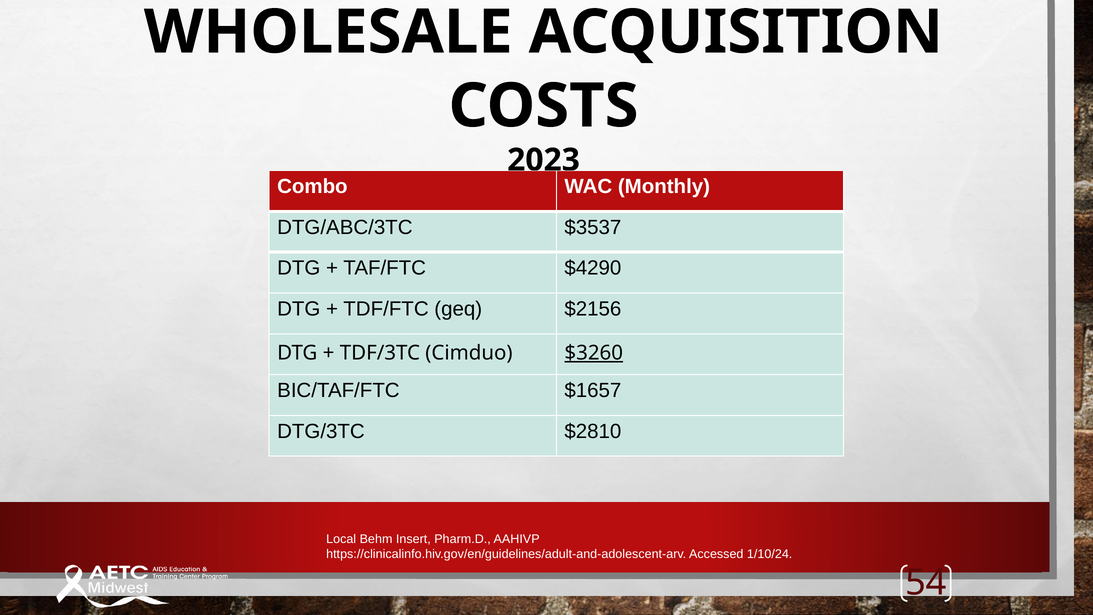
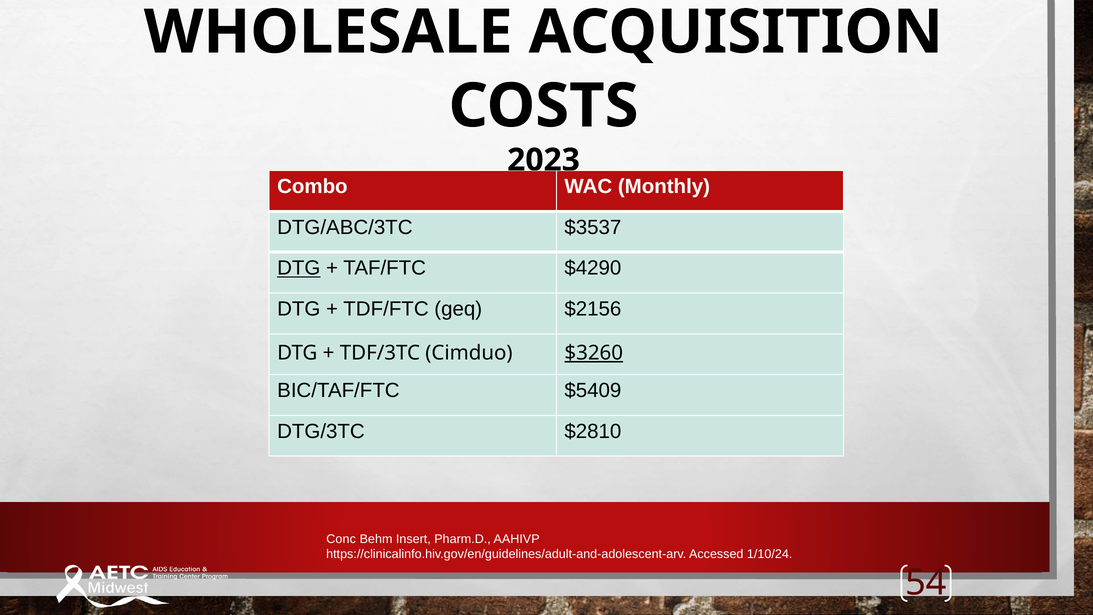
DTG underline: none -> present (299, 268)
$1657: $1657 -> $5409 (593, 390)
Local: Local -> Conc (341, 539)
